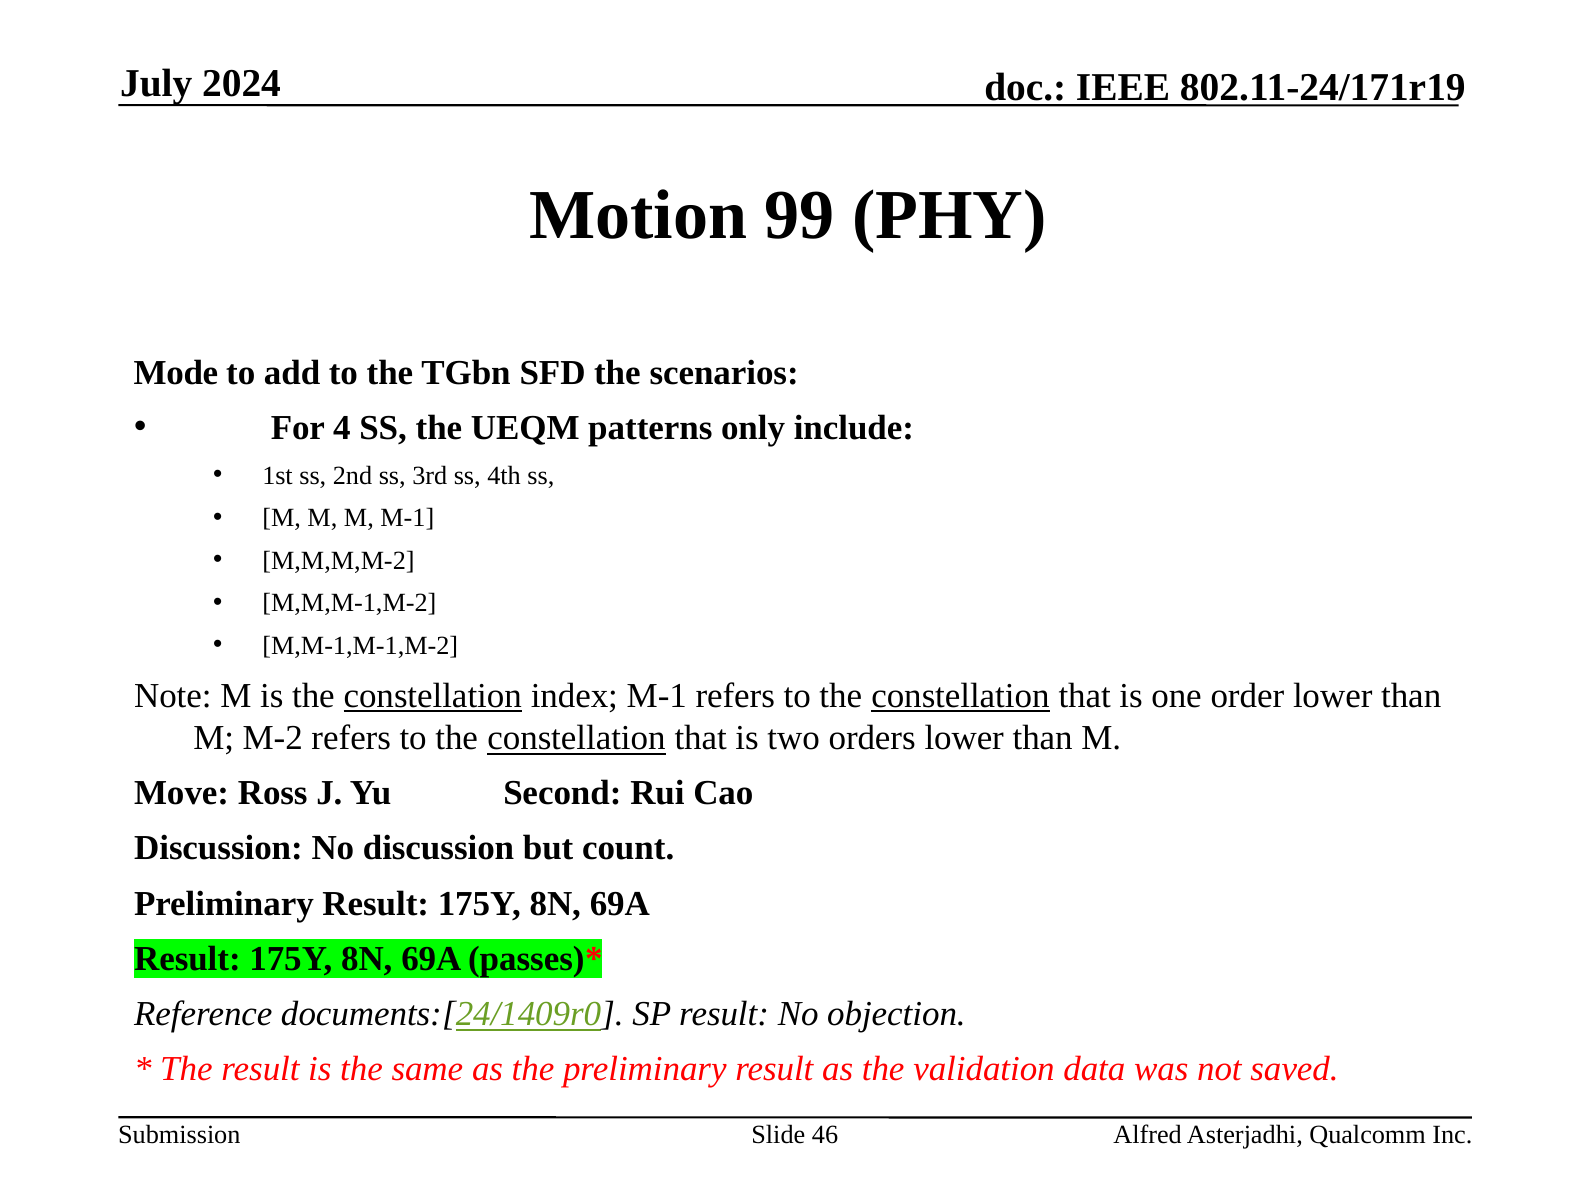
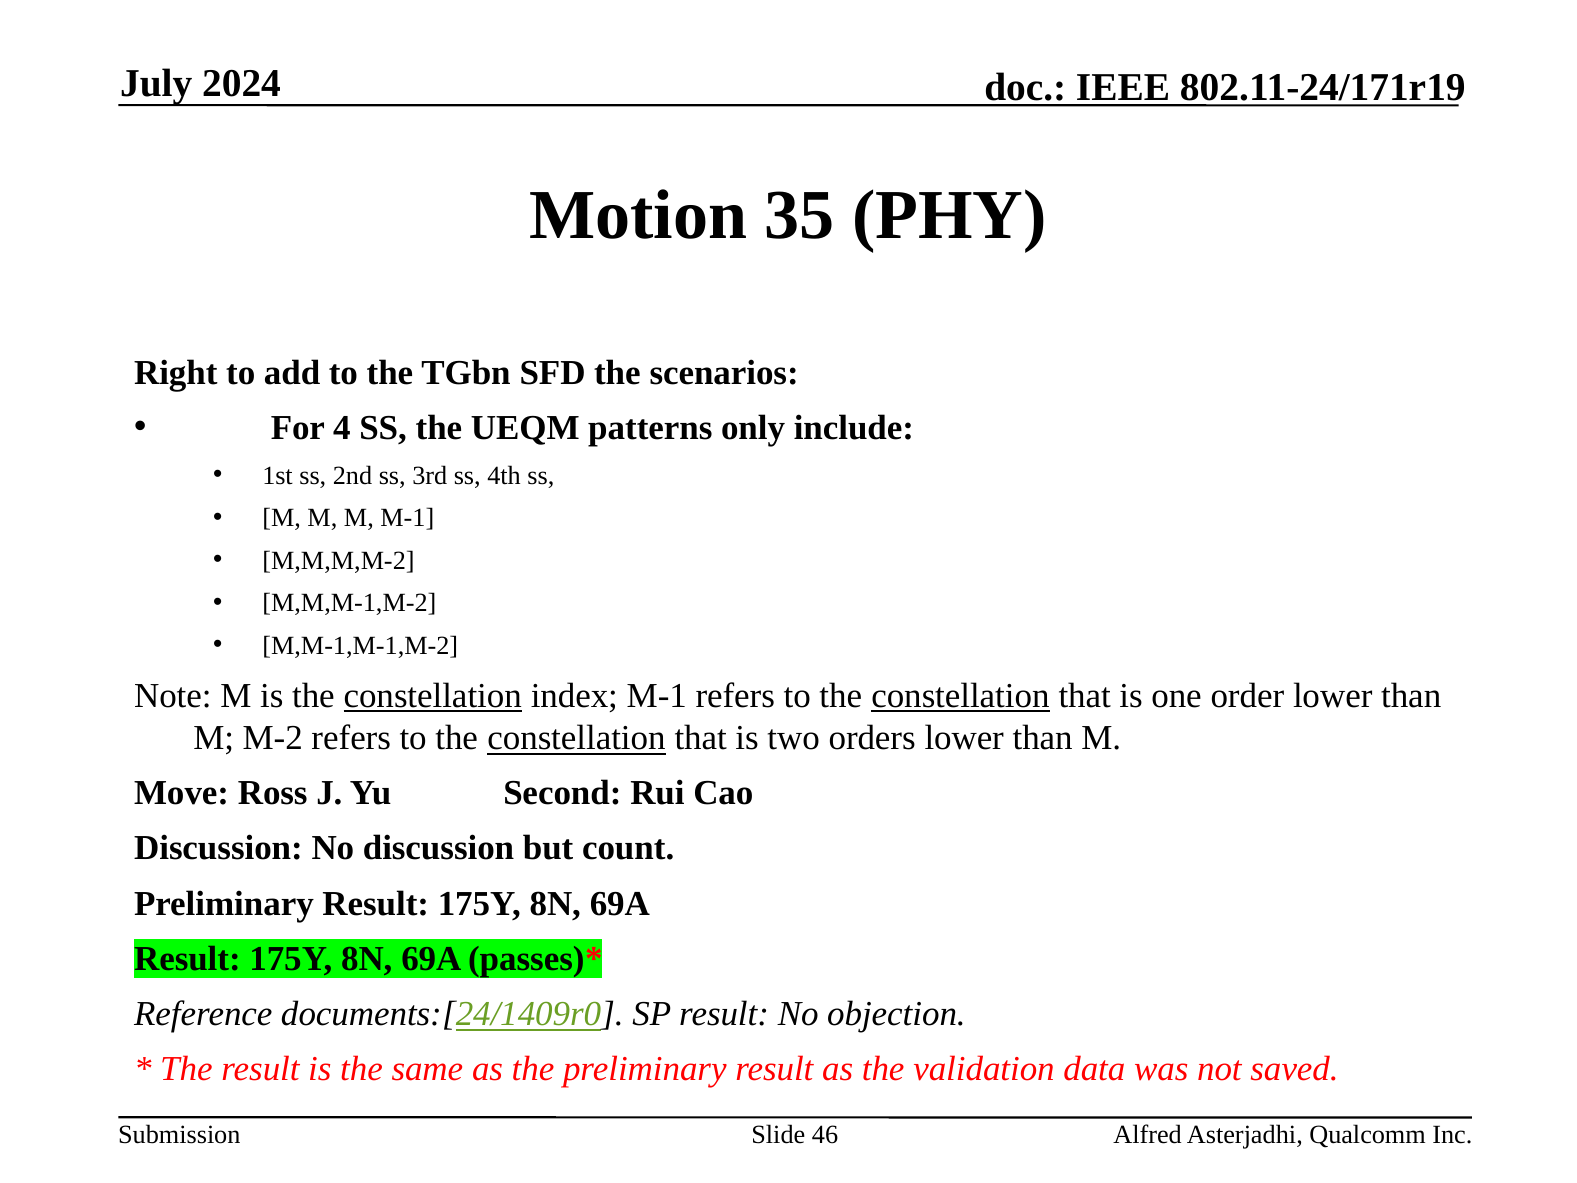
99: 99 -> 35 (800, 215)
Mode: Mode -> Right (176, 373)
